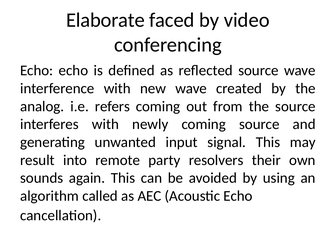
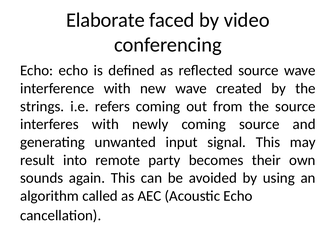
analog: analog -> strings (42, 106)
resolvers: resolvers -> becomes (216, 160)
